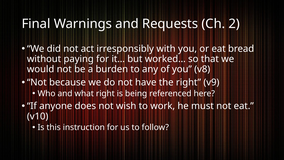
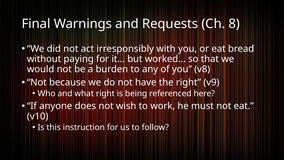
2: 2 -> 8 (234, 24)
